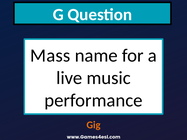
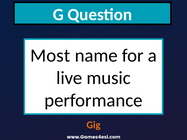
Mass: Mass -> Most (50, 56)
